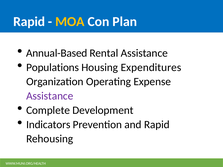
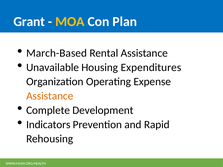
Rapid: Rapid -> Grant (29, 22)
Annual-Based: Annual-Based -> March-Based (57, 53)
Populations: Populations -> Unavailable (53, 67)
Assistance colour: purple -> orange (50, 96)
